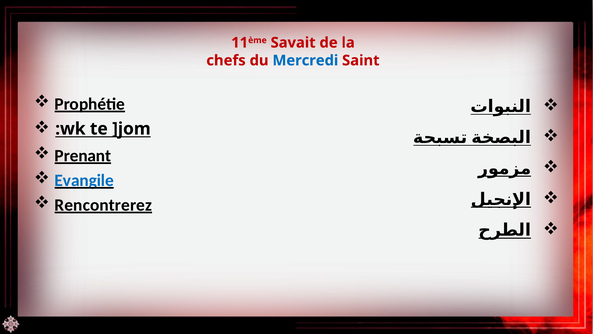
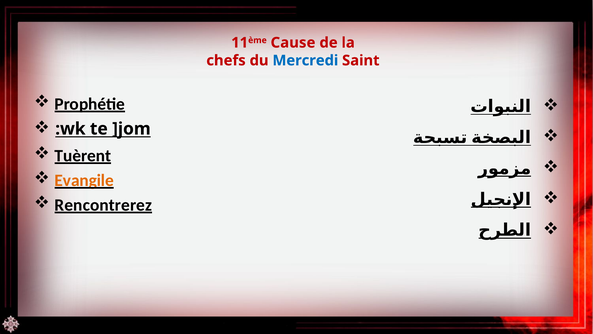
Savait: Savait -> Cause (293, 43)
Prenant: Prenant -> Tuèrent (83, 156)
Evangile colour: blue -> orange (84, 180)
